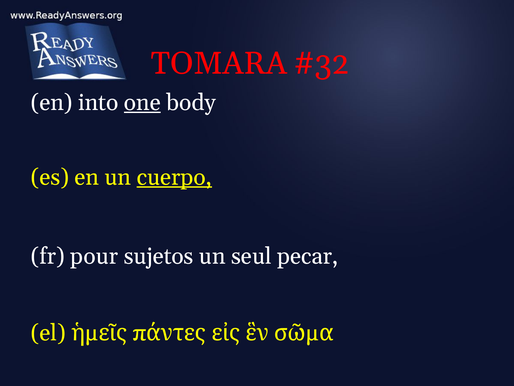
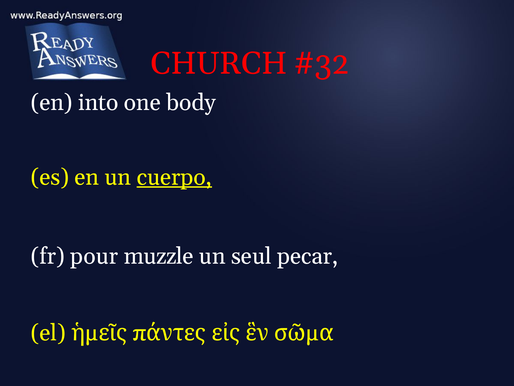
TOMARA: TOMARA -> CHURCH (219, 63)
one underline: present -> none (142, 102)
sujetos: sujetos -> muzzle (159, 256)
